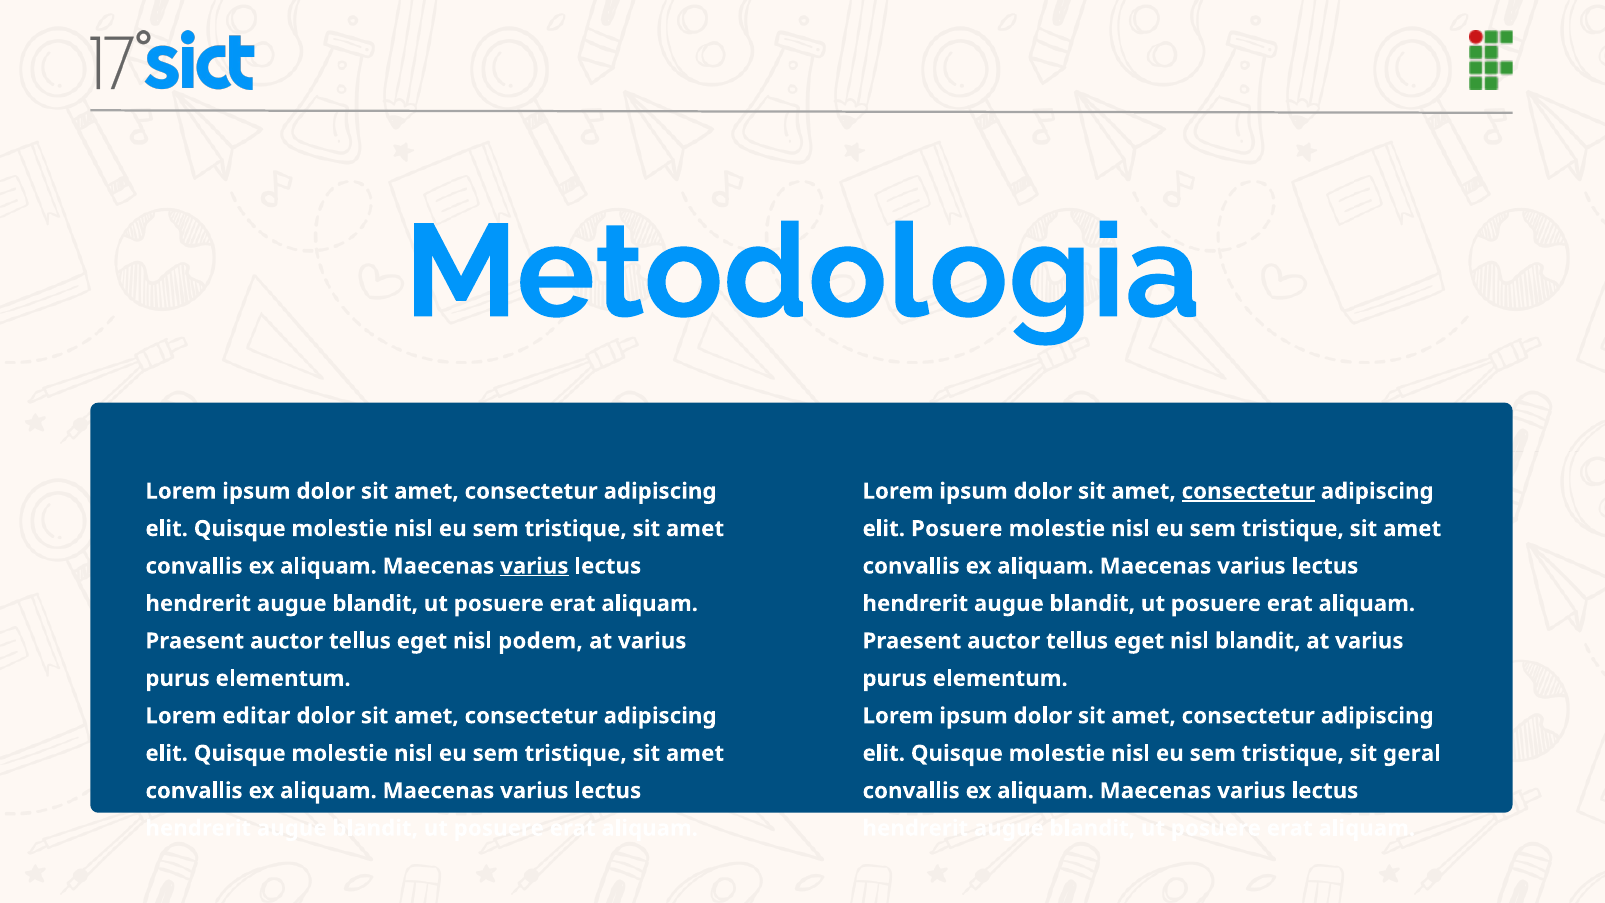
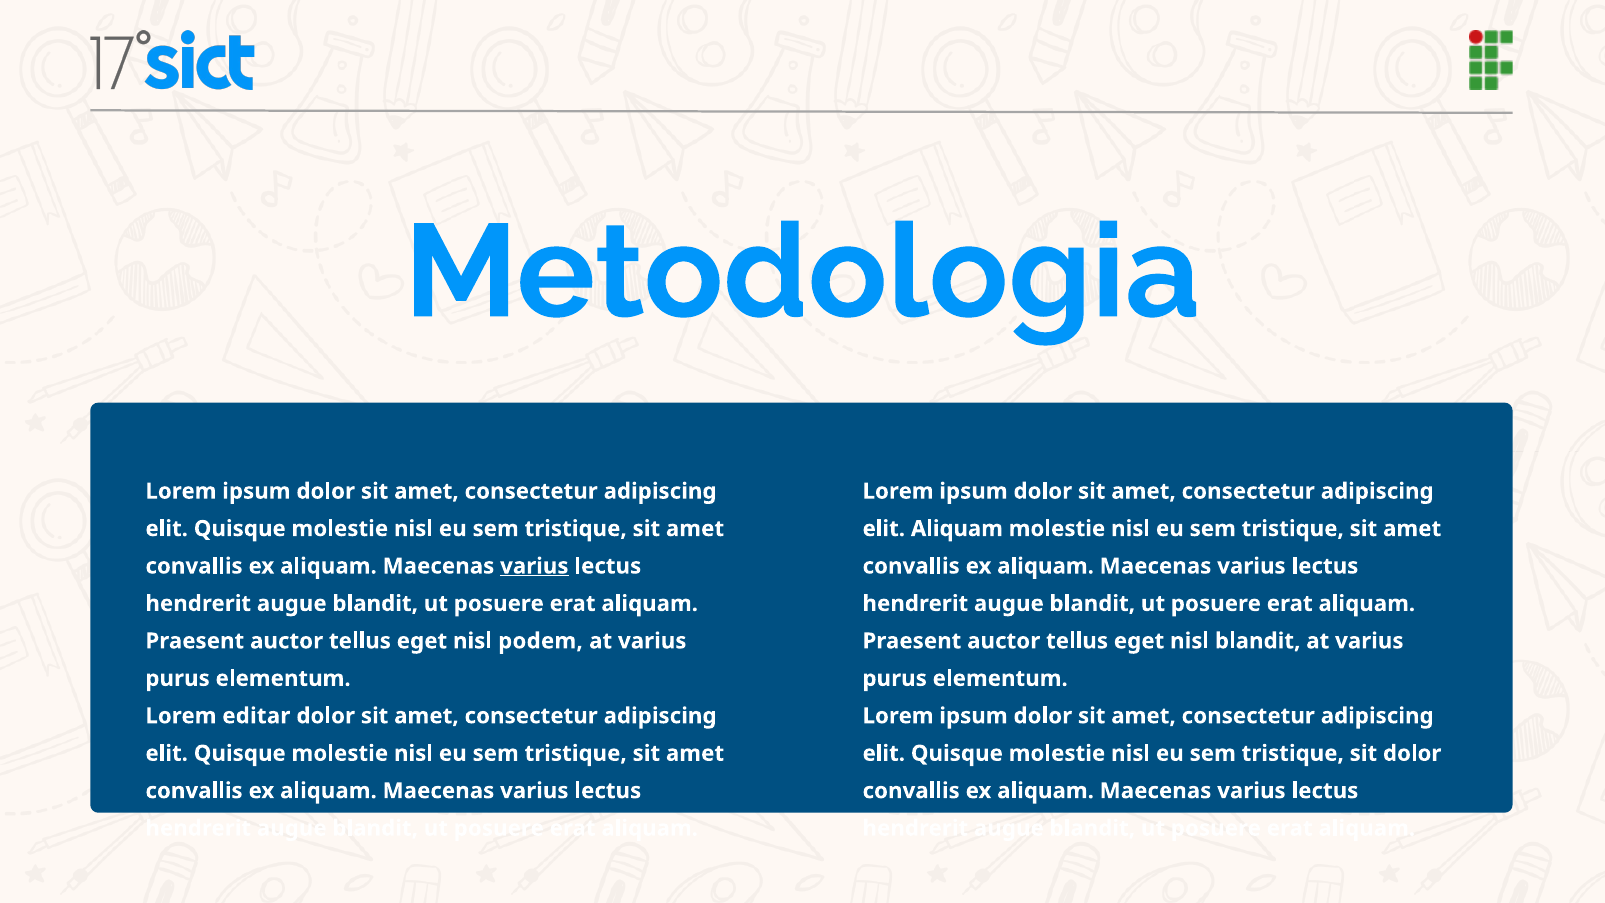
consectetur underline: present -> none (1248, 491)
elit Posuere: Posuere -> Aliquam (957, 529)
sit geral: geral -> dolor (1412, 753)
